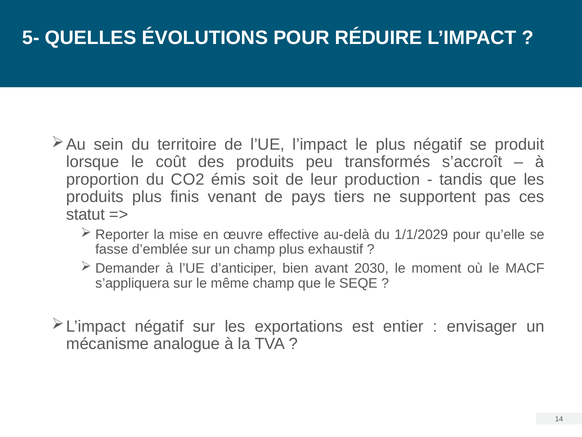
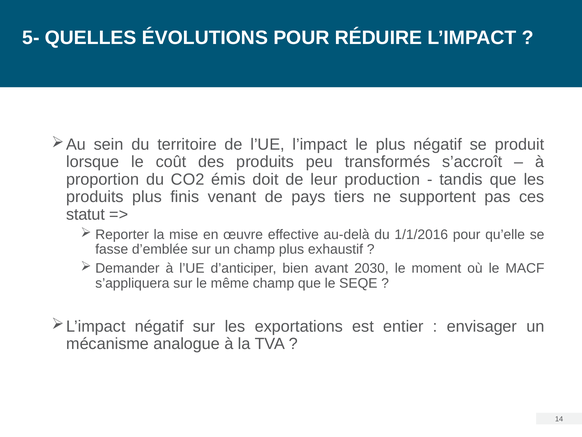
soit: soit -> doit (266, 179)
1/1/2029: 1/1/2029 -> 1/1/2016 (421, 234)
